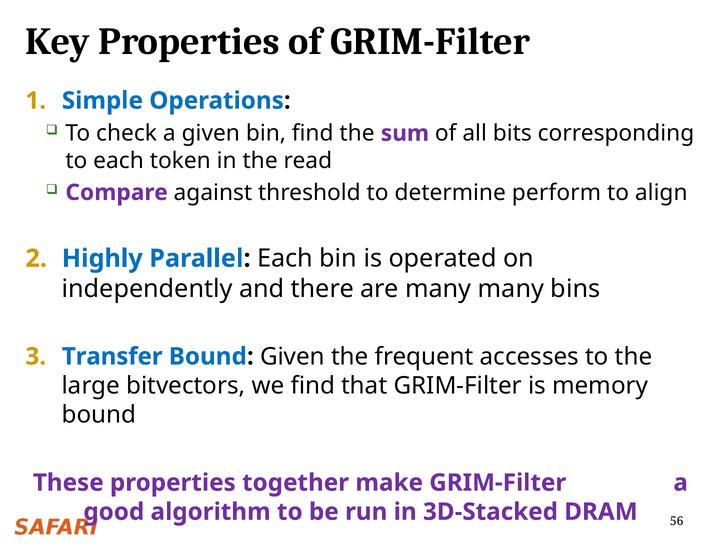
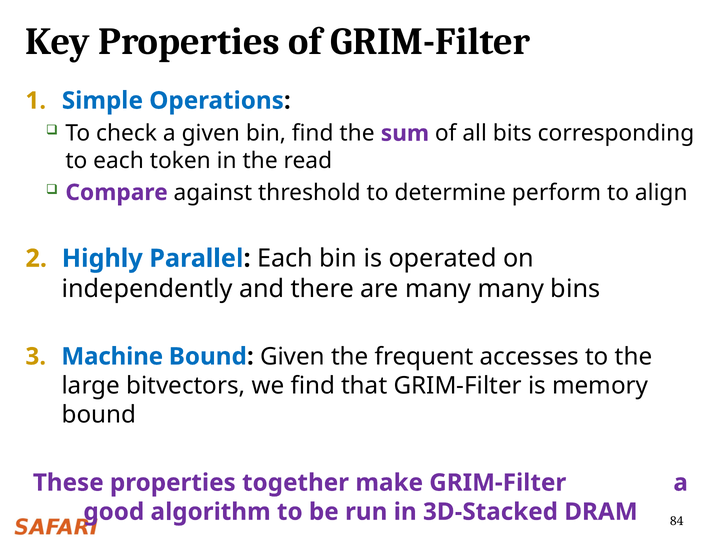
Transfer: Transfer -> Machine (112, 356)
56: 56 -> 84 (677, 521)
